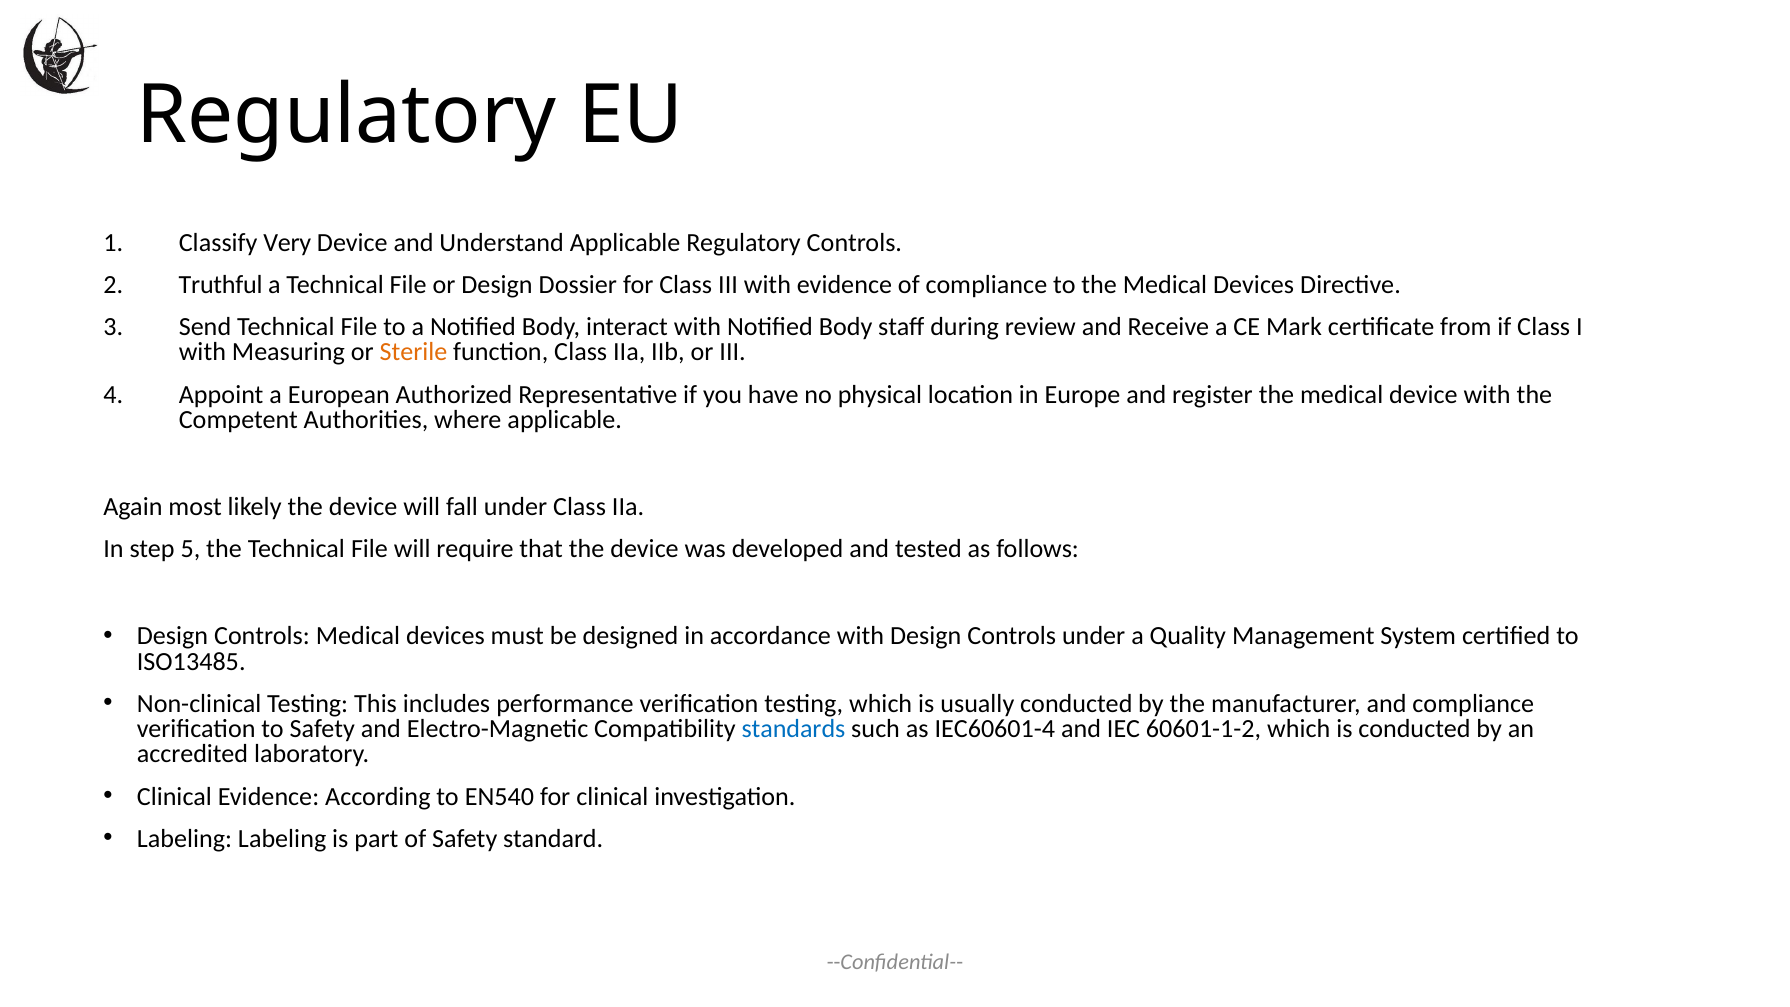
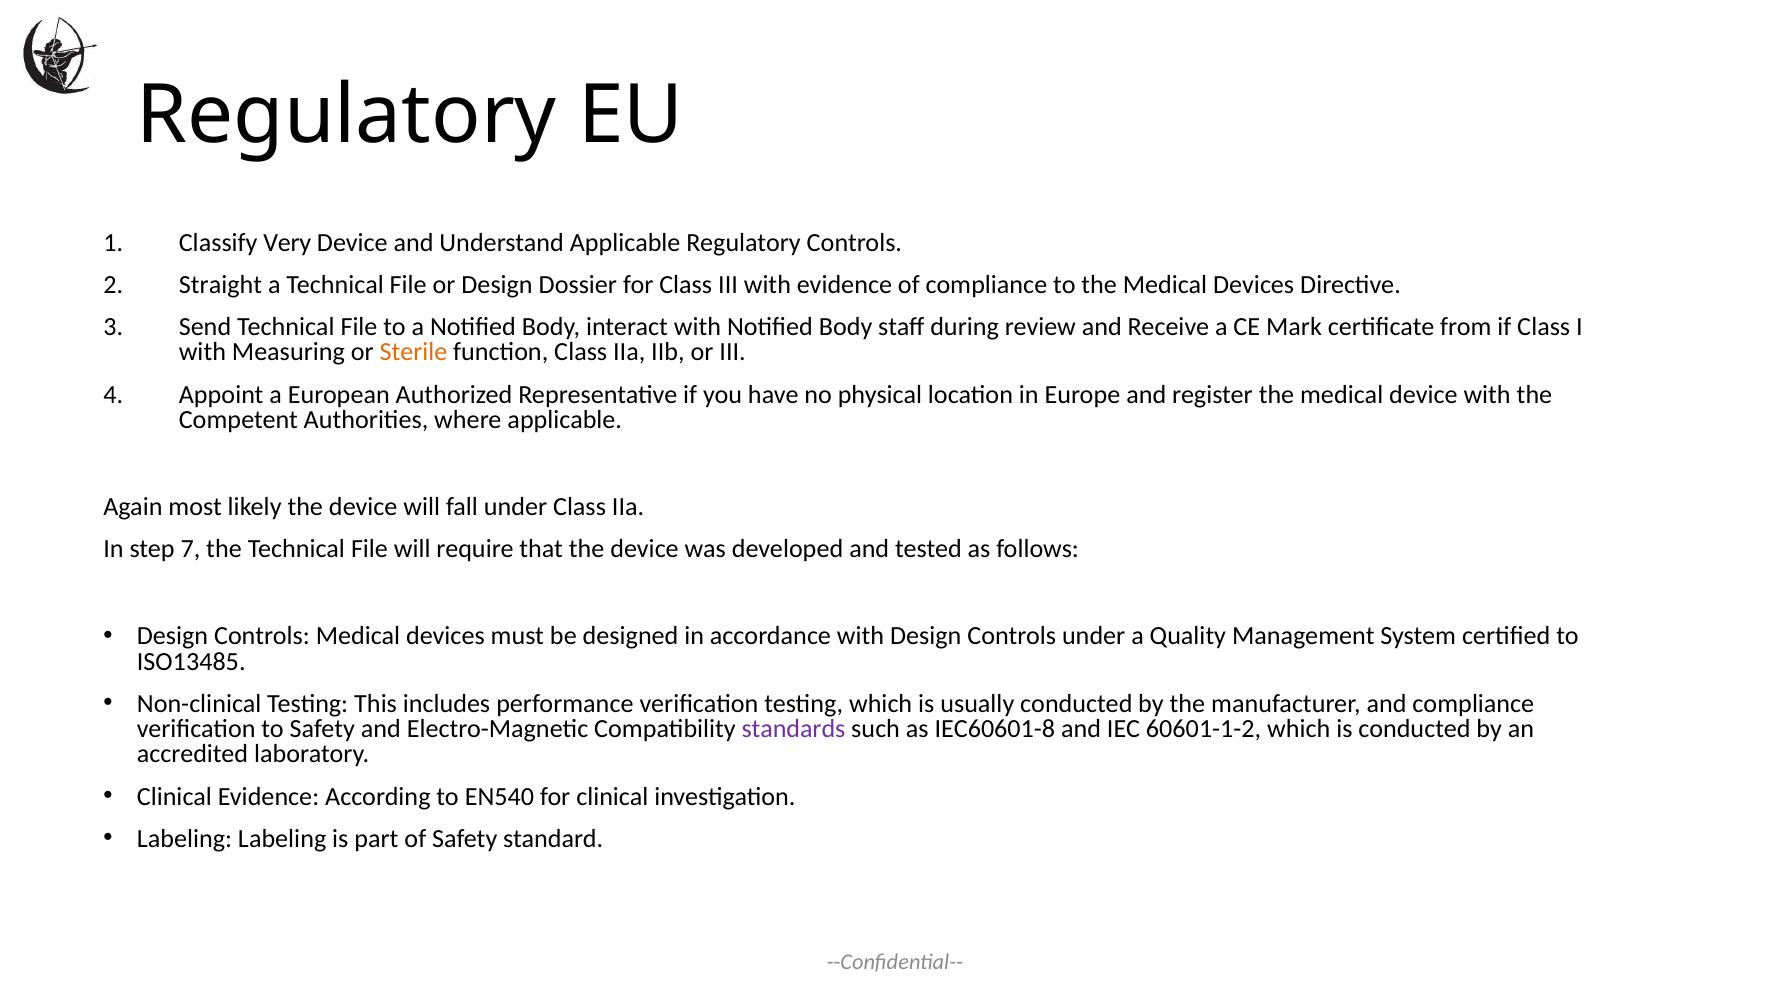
Truthful: Truthful -> Straight (220, 285)
5: 5 -> 7 (190, 549)
standards colour: blue -> purple (793, 729)
IEC60601-4: IEC60601-4 -> IEC60601-8 (995, 729)
